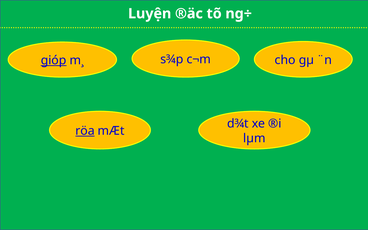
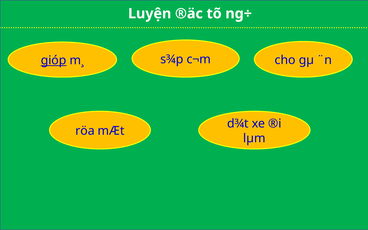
röa underline: present -> none (85, 131)
